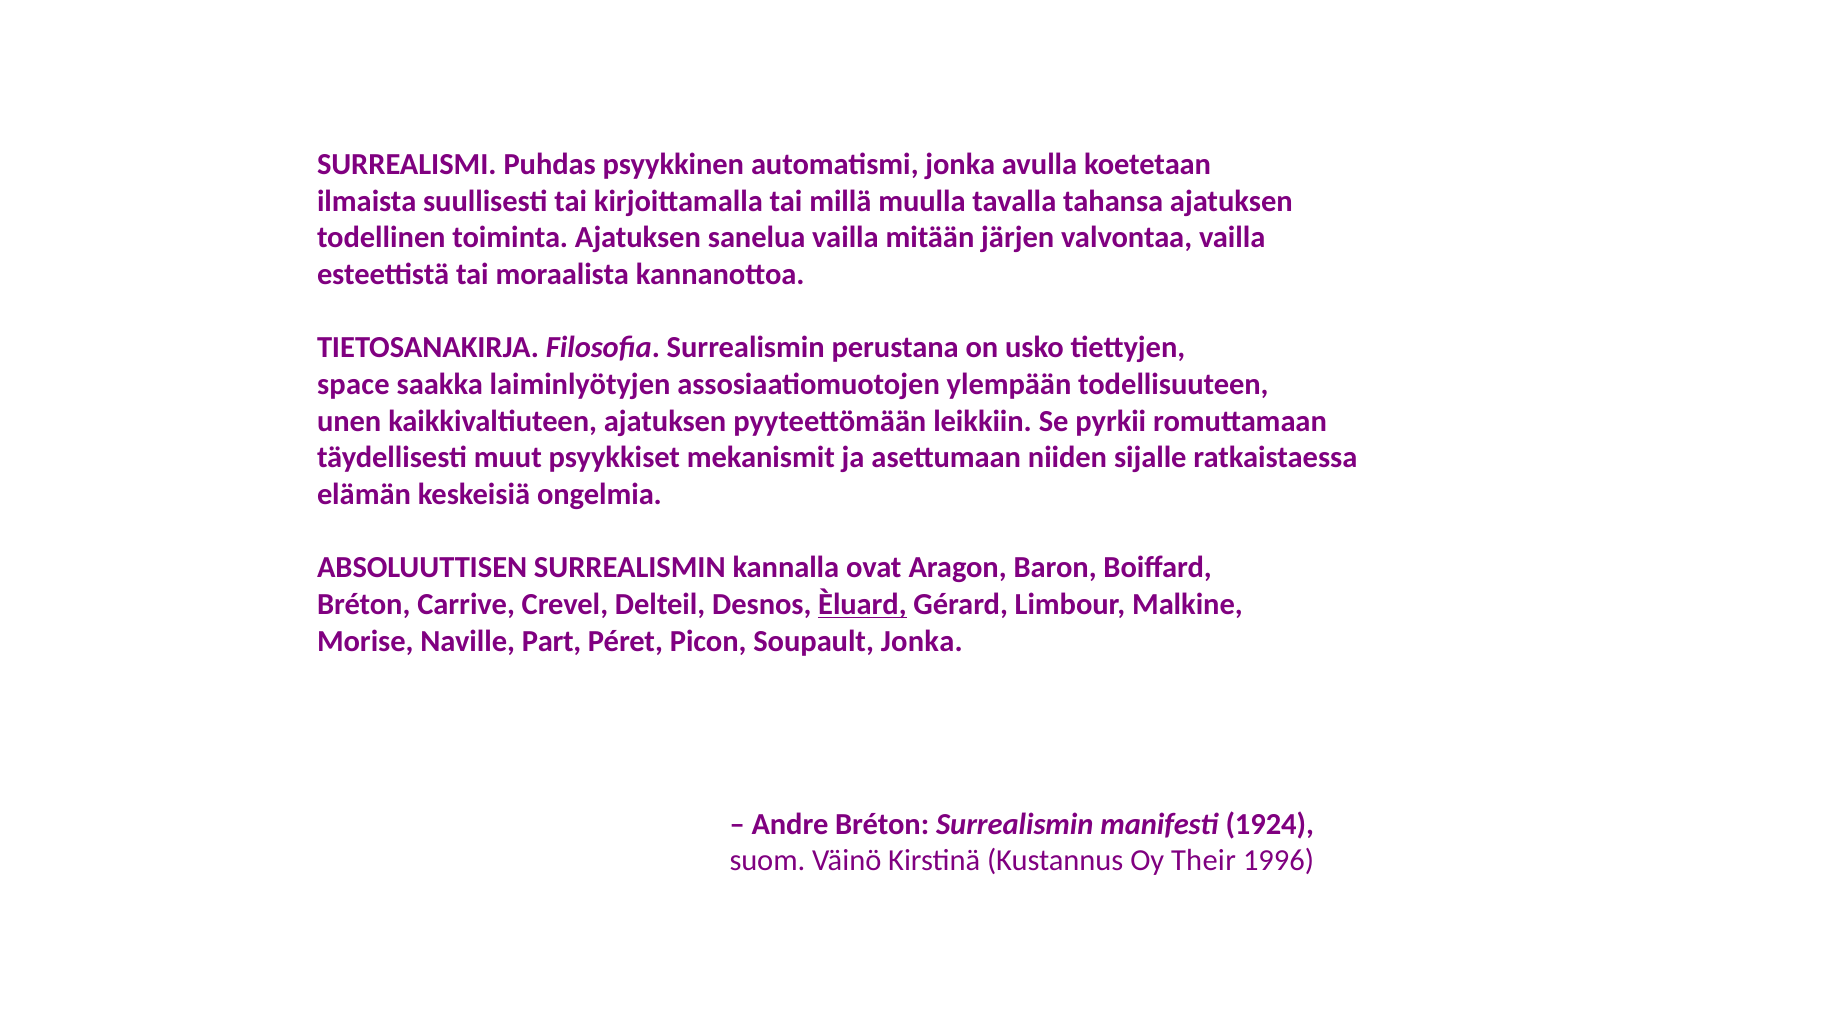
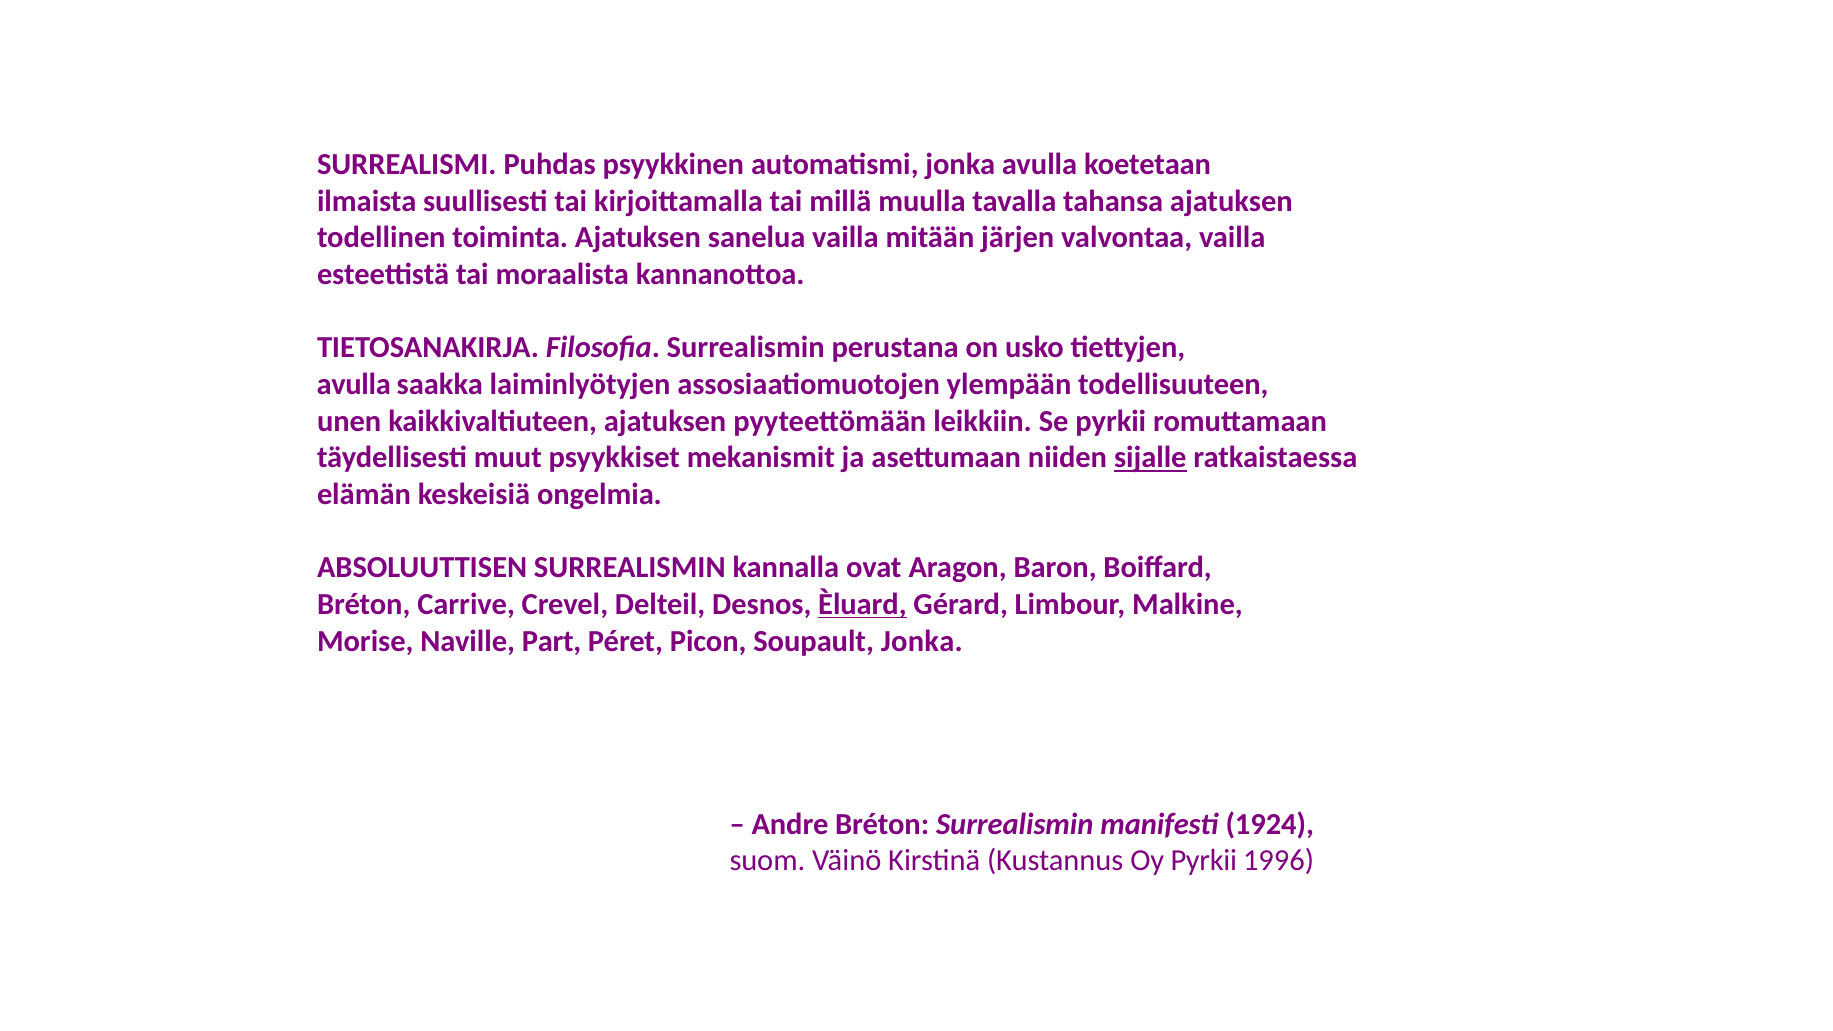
space: space -> avulla (354, 384)
sijalle underline: none -> present (1150, 458)
Oy Their: Their -> Pyrkii (1204, 861)
